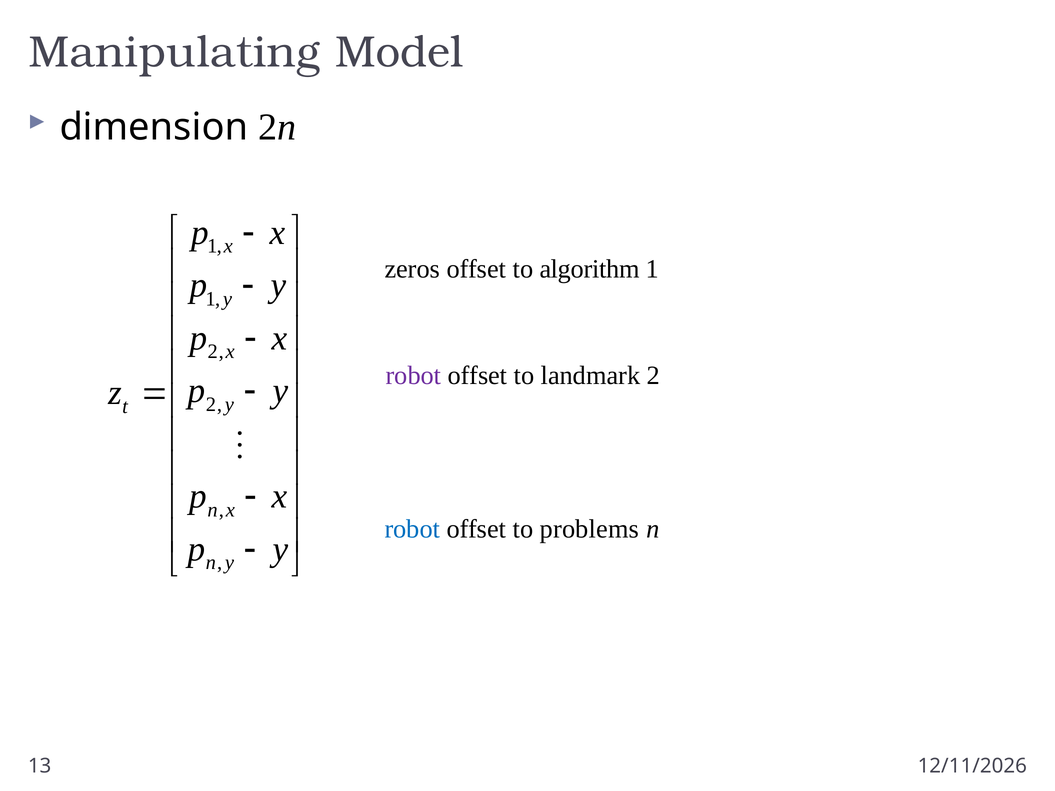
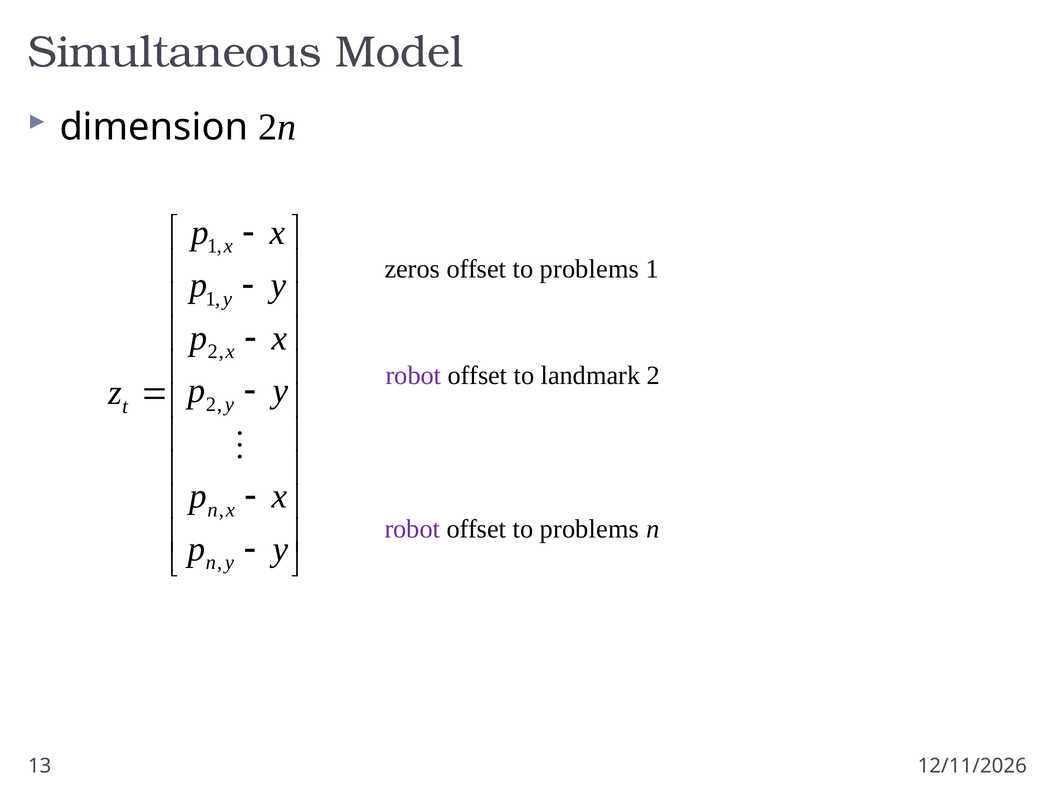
Manipulating: Manipulating -> Simultaneous (175, 52)
algorithm: algorithm -> problems (589, 269)
robot colour: blue -> purple (412, 529)
